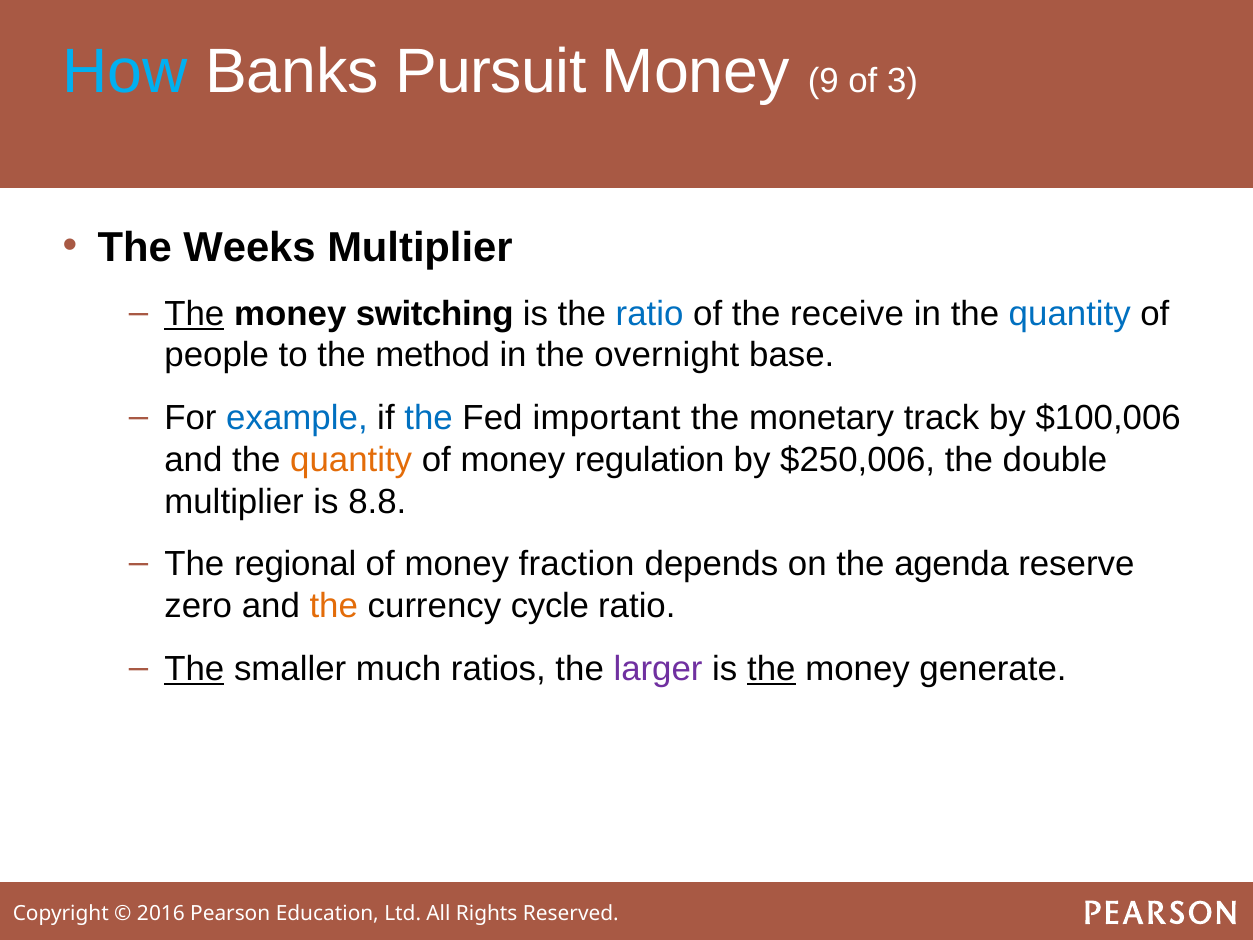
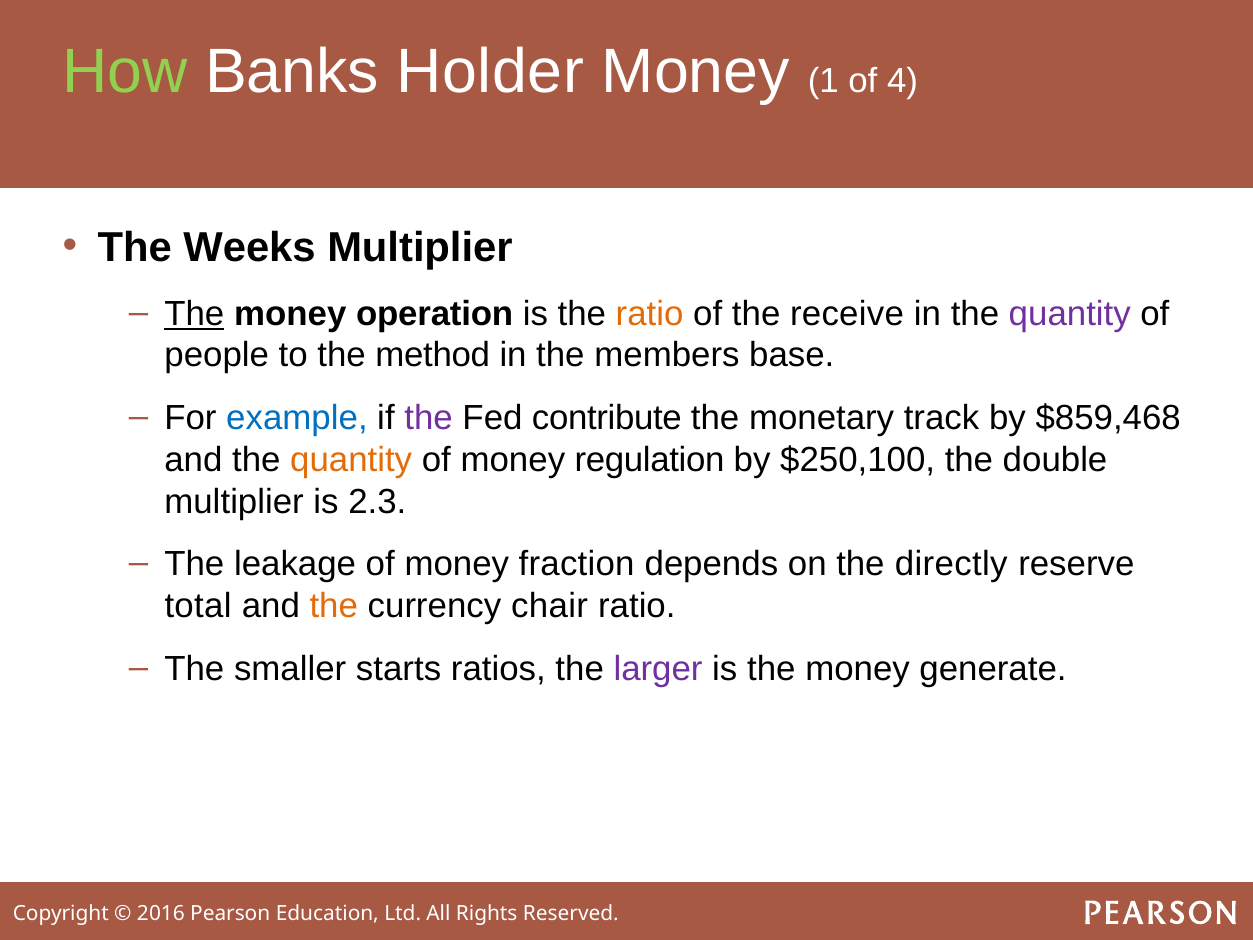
How colour: light blue -> light green (125, 71)
Pursuit: Pursuit -> Holder (490, 71)
9: 9 -> 1 (823, 81)
3: 3 -> 4 (903, 81)
switching: switching -> operation (435, 314)
ratio colour: blue -> orange (650, 314)
quantity colour: blue -> purple (1070, 314)
overnight: overnight -> members (667, 355)
the colour: blue -> purple (429, 418)
important: important -> contribute (607, 418)
$100,006: $100,006 -> $859,468 (1108, 418)
$250,006: $250,006 -> $250,100 (858, 460)
8.8: 8.8 -> 2.3 (377, 502)
regional: regional -> leakage (295, 564)
agenda: agenda -> directly (951, 564)
zero: zero -> total (198, 606)
cycle: cycle -> chair (550, 606)
The underline: present -> none (194, 669)
much: much -> starts (399, 669)
the underline: present -> none (771, 669)
